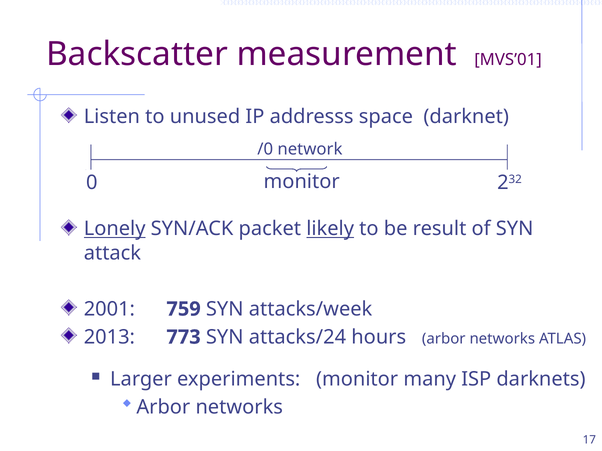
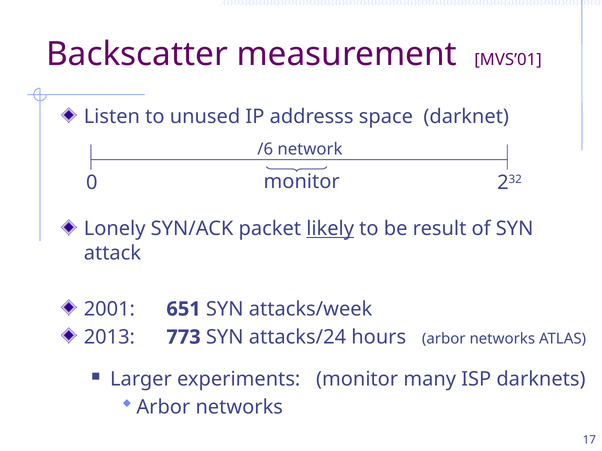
/0: /0 -> /6 (265, 150)
Lonely underline: present -> none (115, 229)
759: 759 -> 651 (184, 309)
